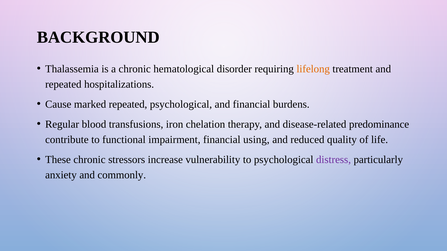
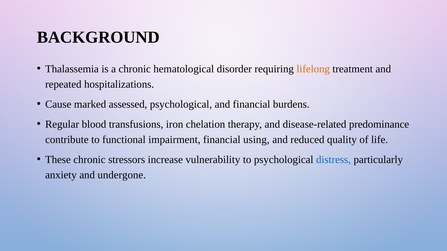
marked repeated: repeated -> assessed (128, 104)
distress colour: purple -> blue (334, 160)
commonly: commonly -> undergone (122, 175)
